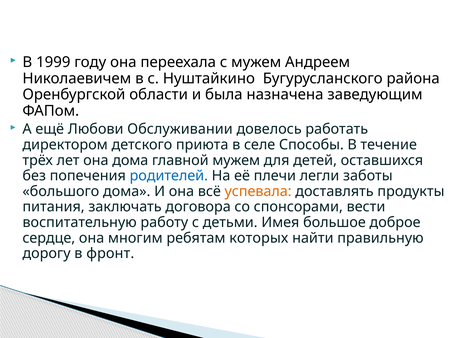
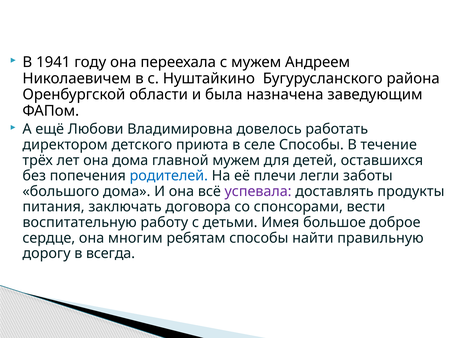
1999: 1999 -> 1941 (53, 62)
Обслуживании: Обслуживании -> Владимировна (180, 129)
успевала colour: orange -> purple (258, 191)
ребятам которых: которых -> способы (259, 238)
фронт: фронт -> всегда (110, 253)
